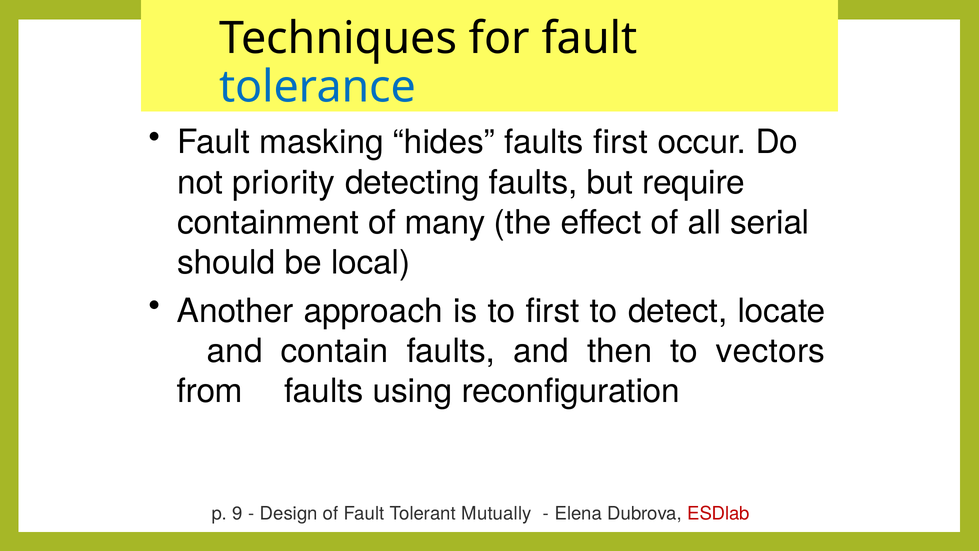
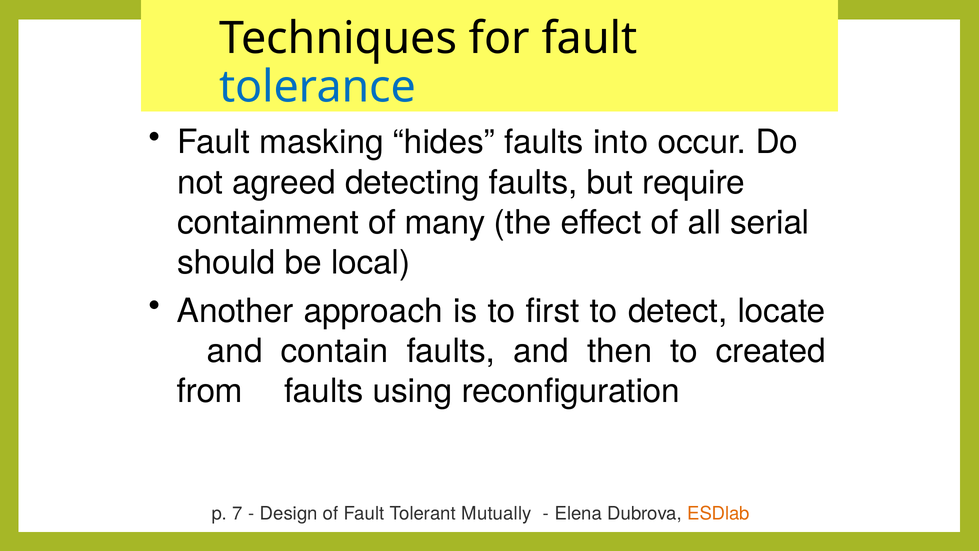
faults first: first -> into (621, 142)
priority: priority -> agreed (284, 182)
vectors: vectors -> created (771, 351)
9: 9 -> 7 (237, 513)
ESDlab colour: red -> orange (718, 513)
